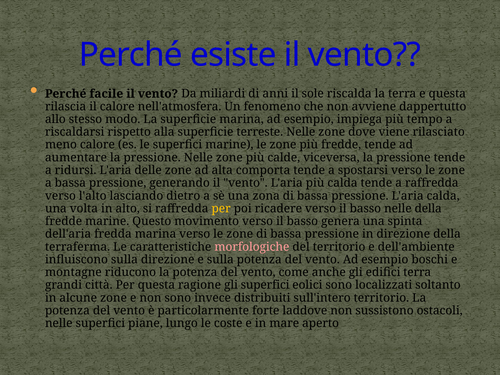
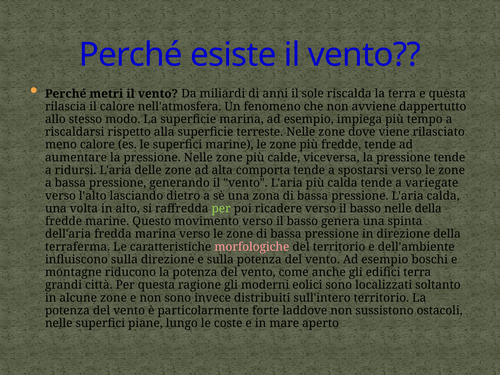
facile: facile -> metri (106, 94)
a raffredda: raffredda -> variegate (432, 183)
per colour: yellow -> light green (221, 209)
gli superfici: superfici -> moderni (265, 285)
